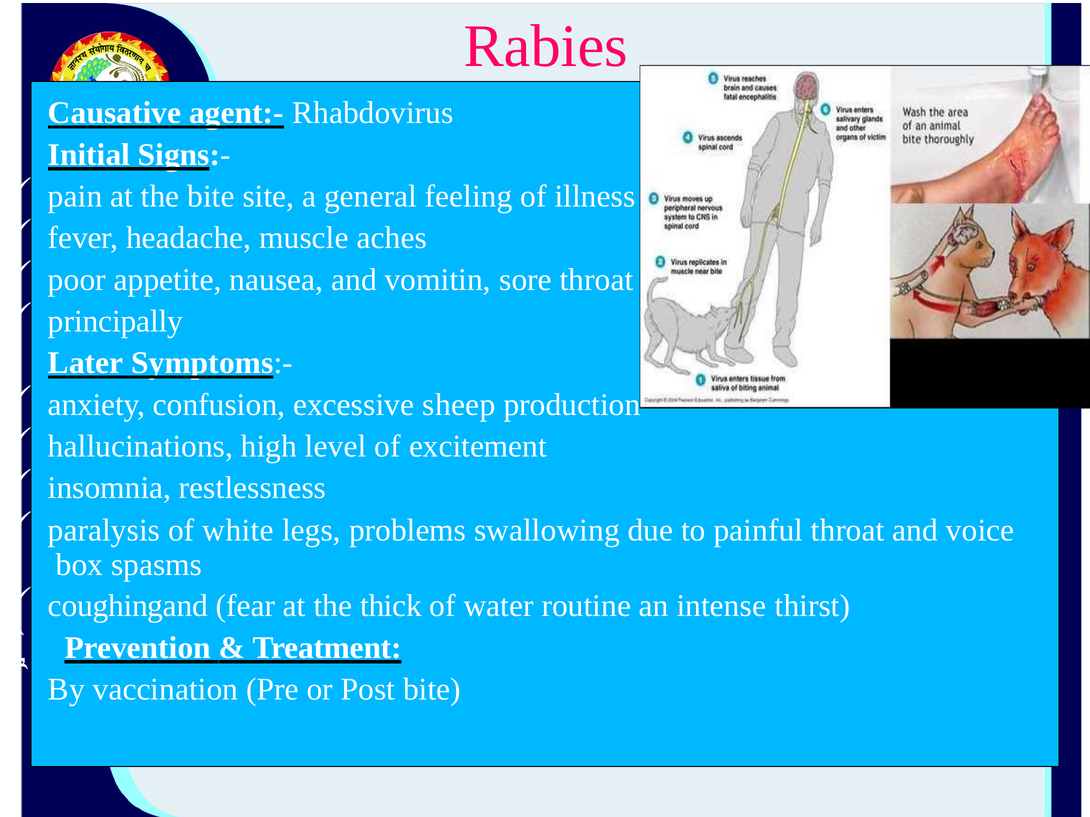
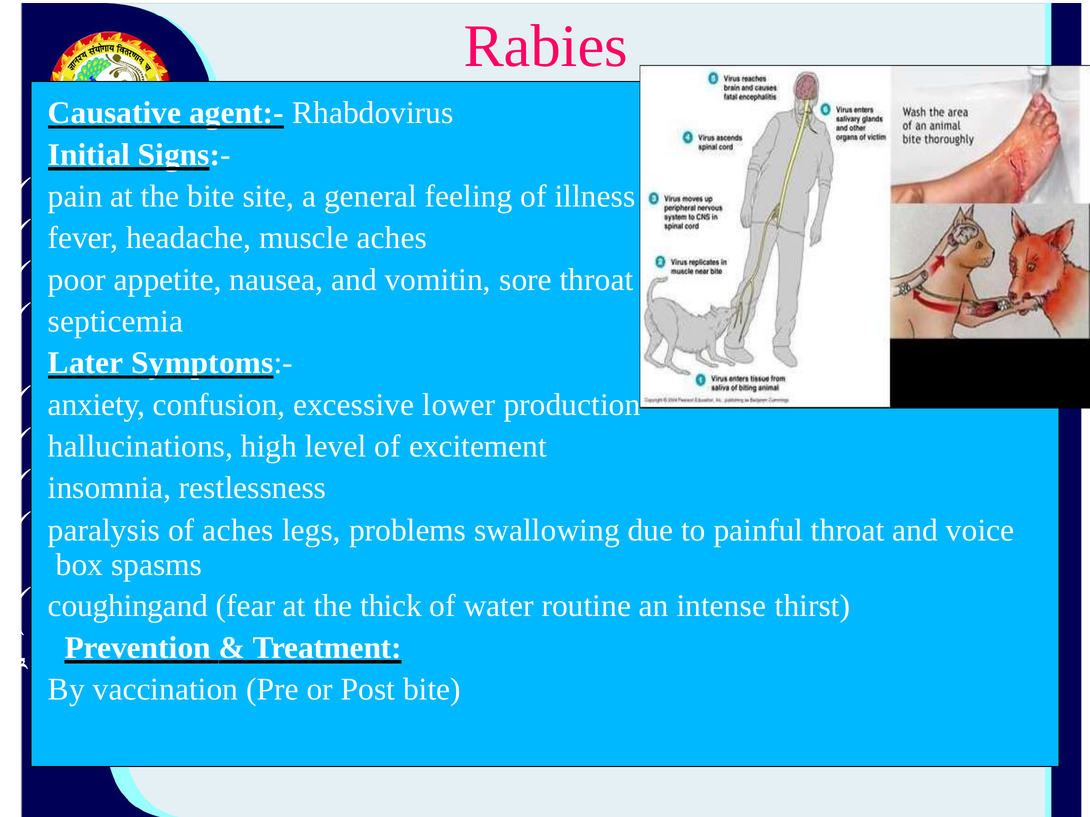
principally: principally -> septicemia (115, 321)
sheep: sheep -> lower (459, 405)
of white: white -> aches (238, 531)
